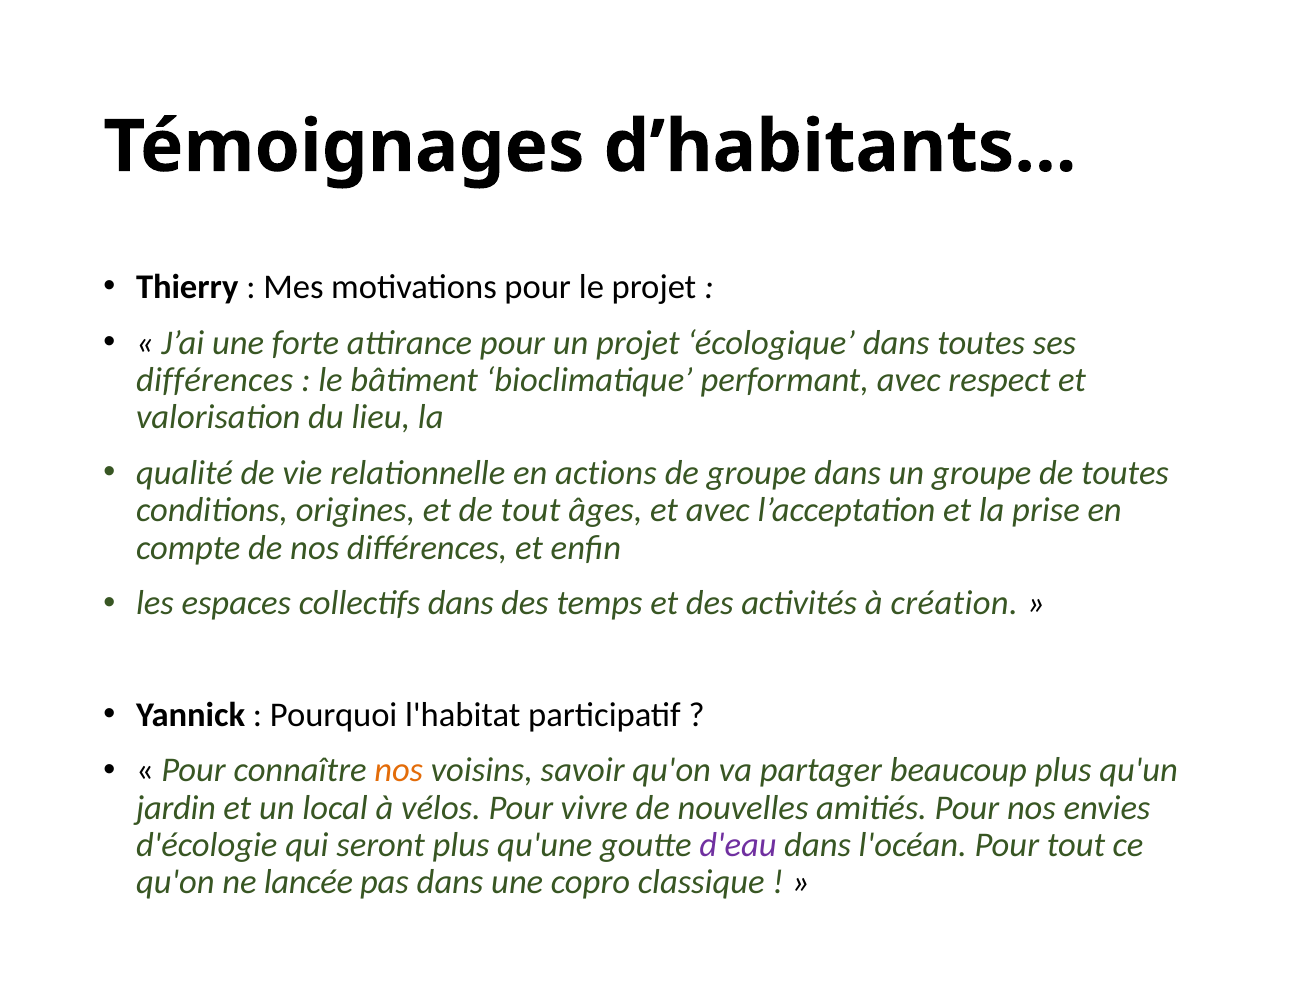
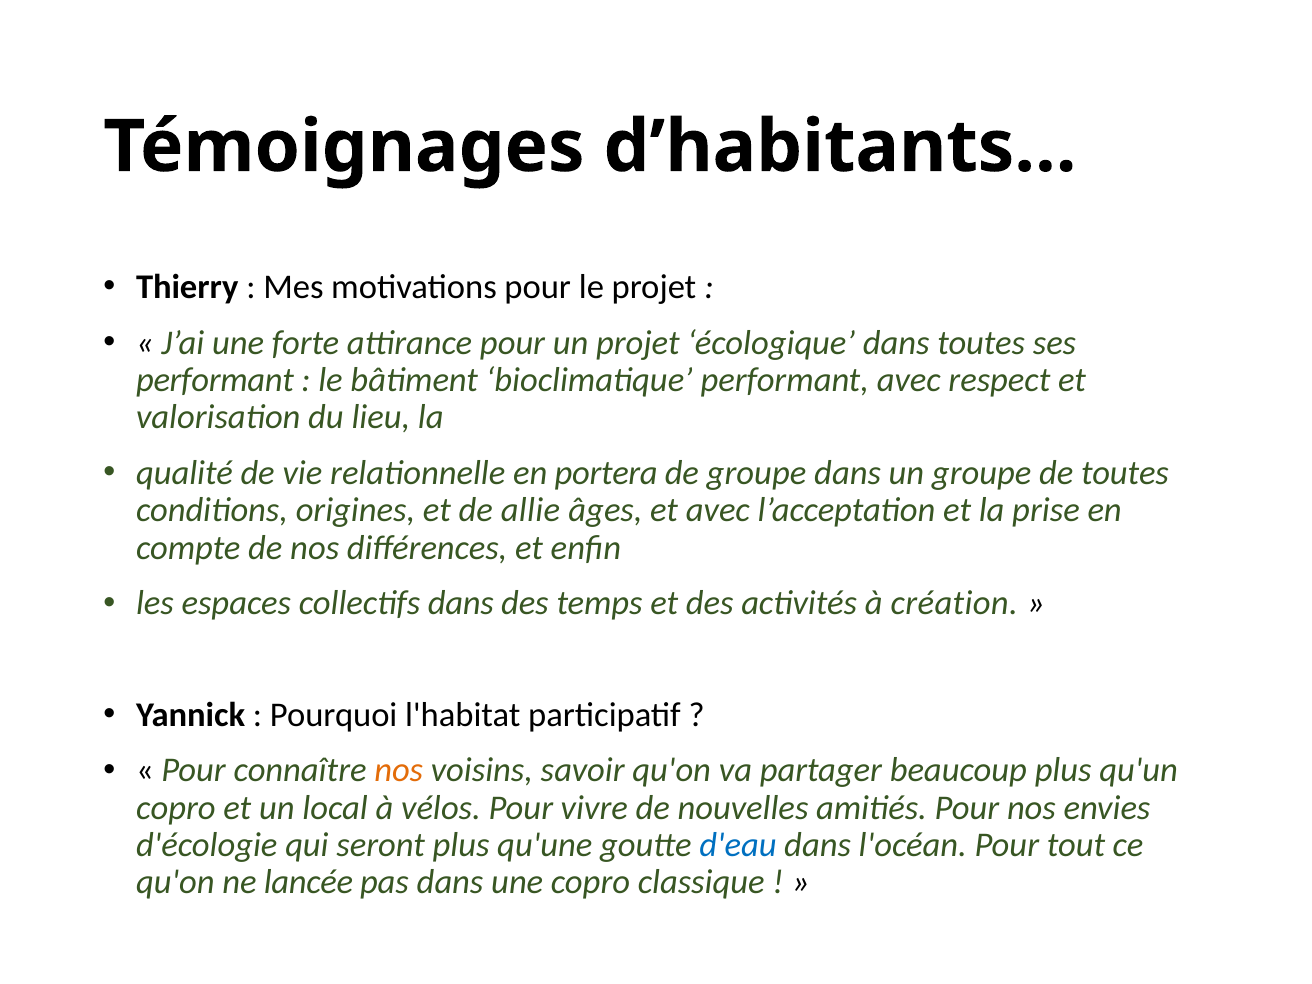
différences: différences -> performant (215, 380)
actions: actions -> portera (606, 473)
de tout: tout -> allie (530, 510)
jardin: jardin -> copro (176, 808)
d'eau colour: purple -> blue (738, 845)
